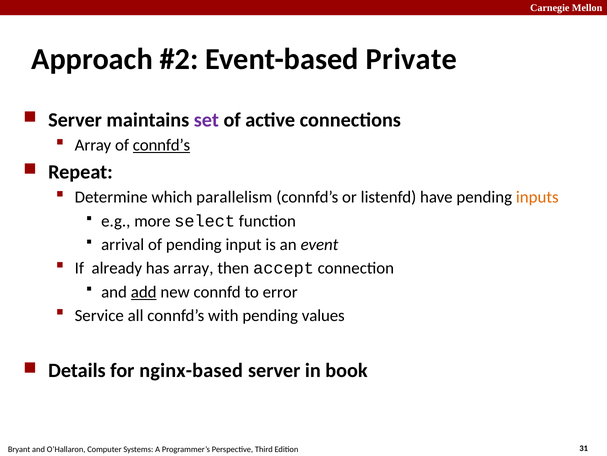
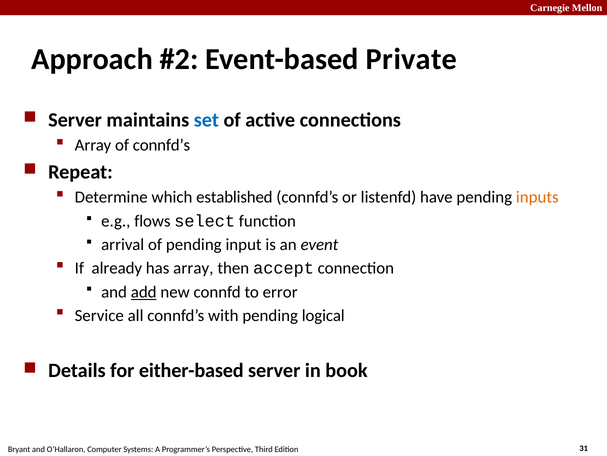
set colour: purple -> blue (206, 120)
connfd’s underline: present -> none (162, 145)
parallelism: parallelism -> established (234, 197)
more: more -> flows (152, 221)
values: values -> logical (323, 315)
nginx-based: nginx-based -> either-based (191, 370)
